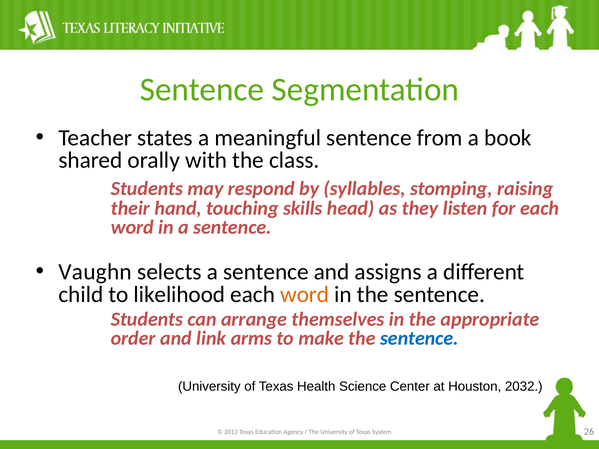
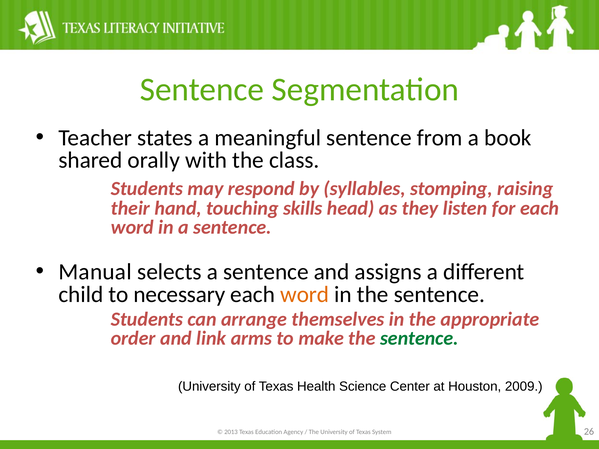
Vaughn: Vaughn -> Manual (95, 272)
likelihood: likelihood -> necessary (179, 294)
sentence colour: blue -> green (419, 339)
2032: 2032 -> 2009 (524, 387)
